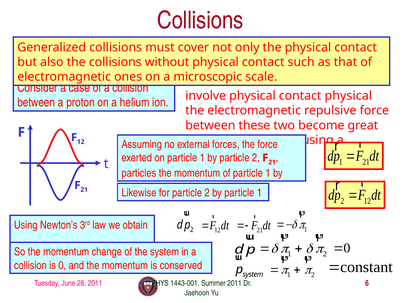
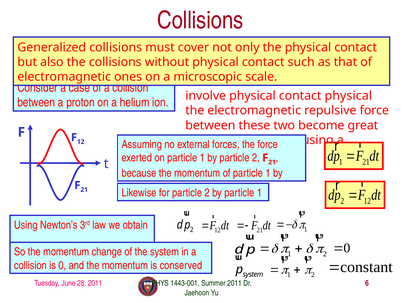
particles: particles -> because (139, 173)
